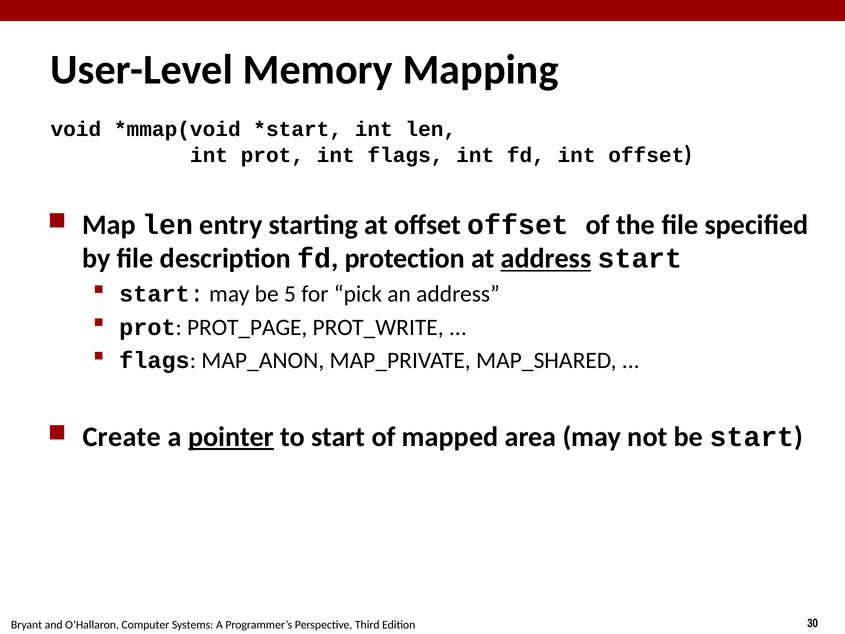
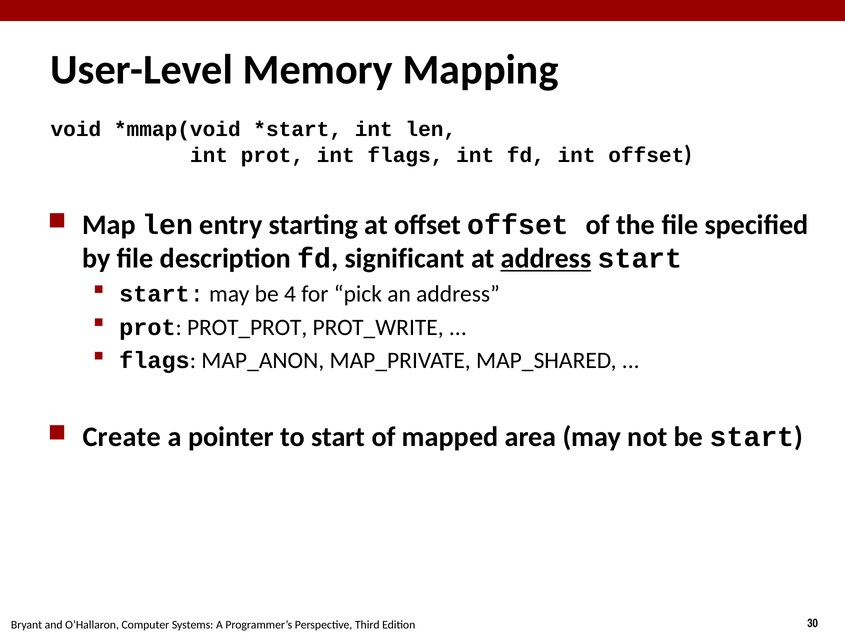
protection: protection -> significant (405, 259)
5: 5 -> 4 (290, 294)
PROT_PAGE: PROT_PAGE -> PROT_PROT (247, 327)
pointer underline: present -> none (231, 437)
